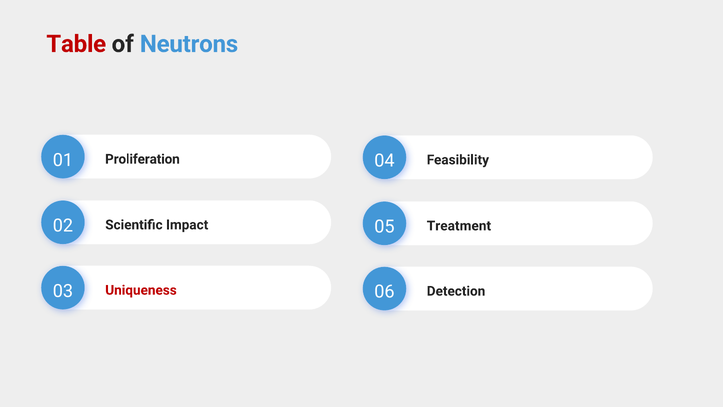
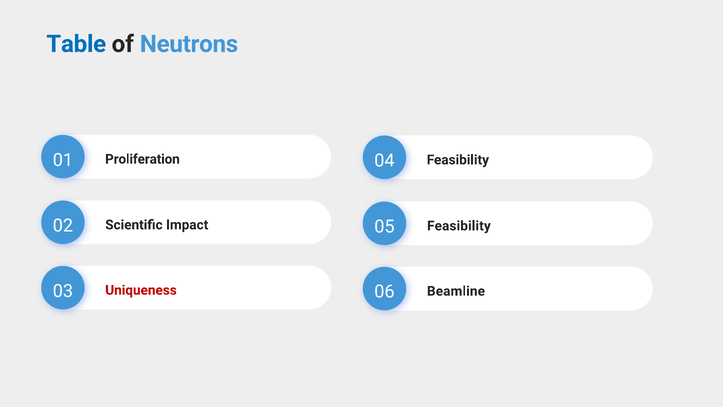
Table colour: red -> blue (76, 44)
05 Treatment: Treatment -> Feasibility (459, 226)
Detection: Detection -> Beamline (456, 291)
